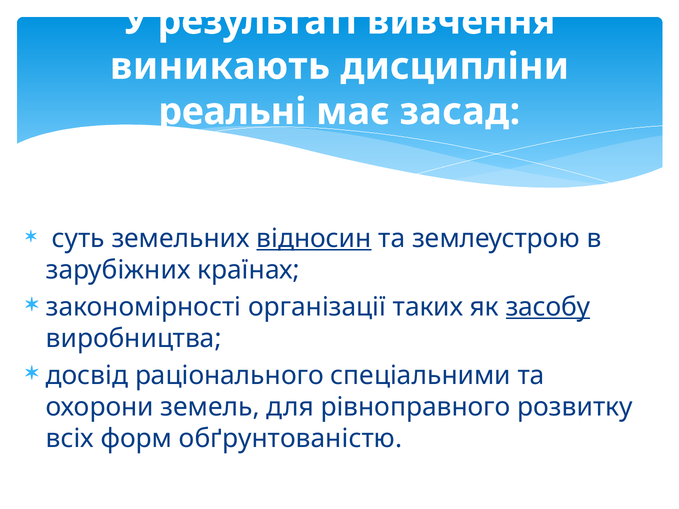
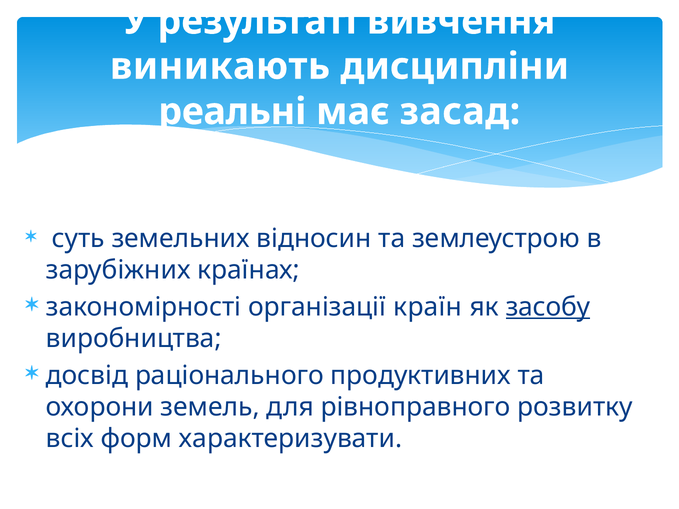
відносин underline: present -> none (314, 239)
таких: таких -> країн (428, 307)
спеціальними: спеціальними -> продуктивних (421, 376)
обґрунтованістю: обґрунтованістю -> характеризувати (291, 439)
